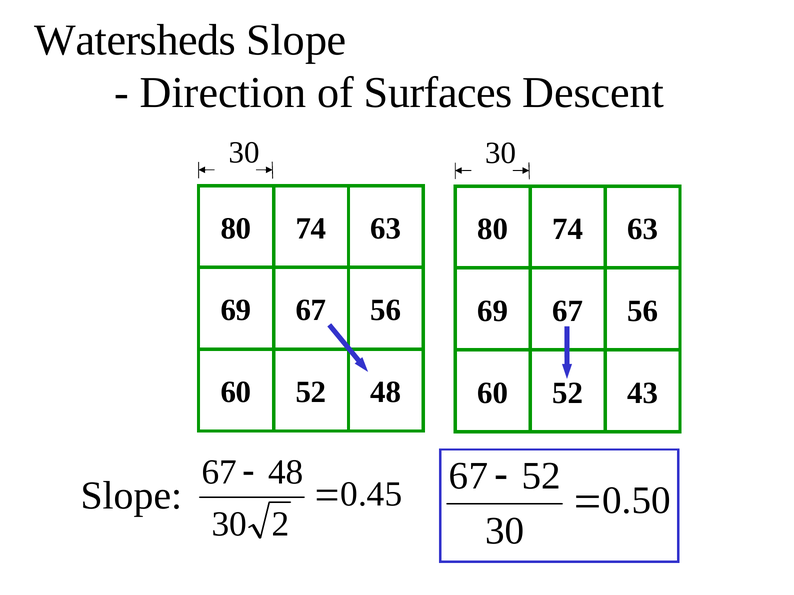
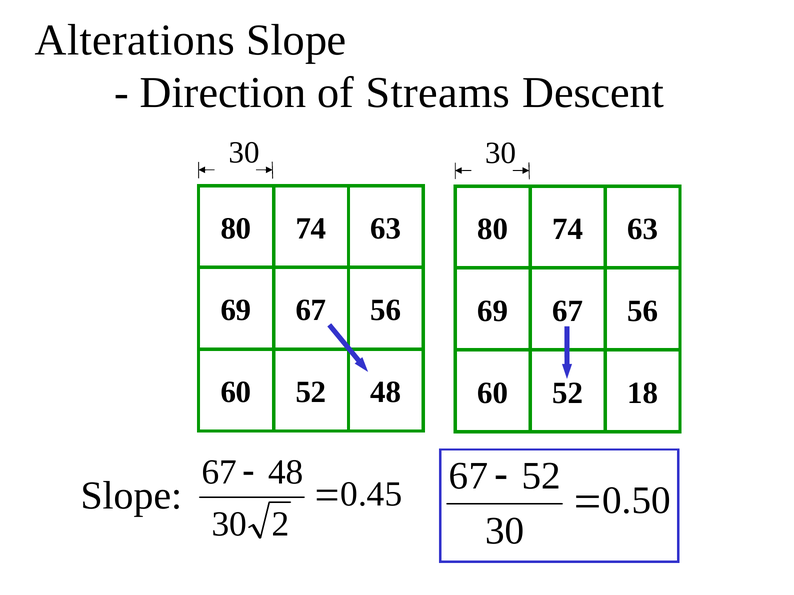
Watersheds: Watersheds -> Alterations (135, 40)
Surfaces: Surfaces -> Streams (438, 93)
43: 43 -> 18 (643, 393)
